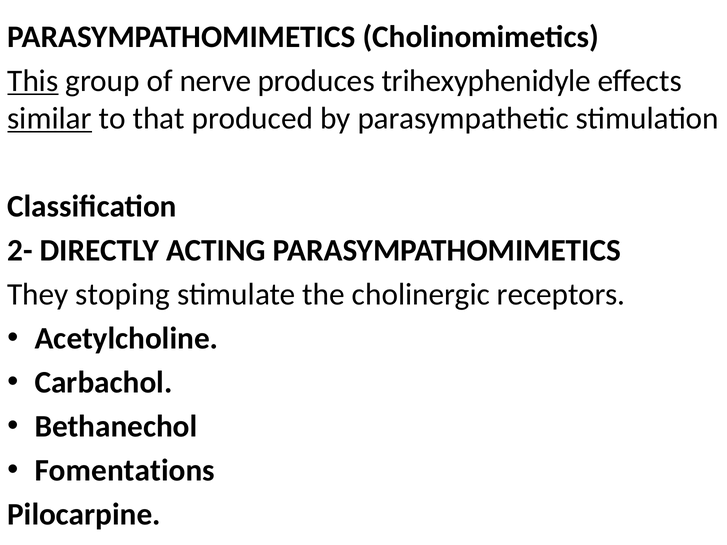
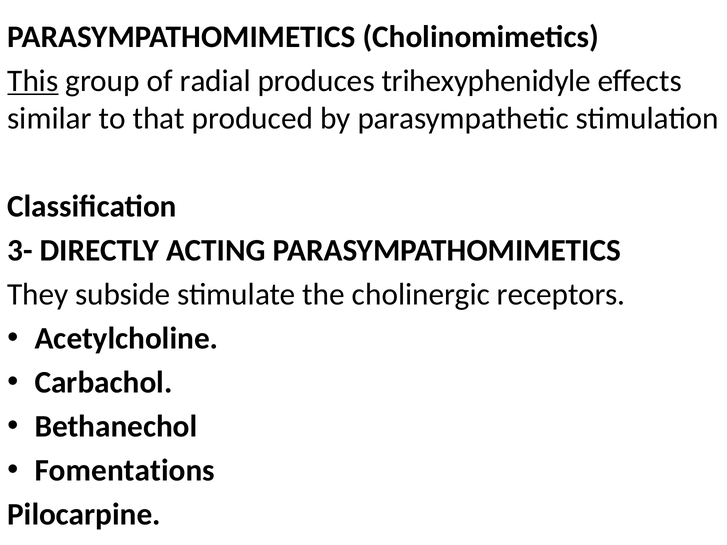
nerve: nerve -> radial (215, 81)
similar underline: present -> none (50, 118)
2-: 2- -> 3- (20, 250)
stoping: stoping -> subside (123, 295)
